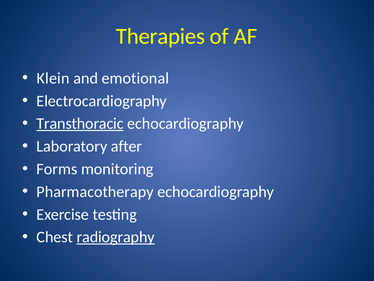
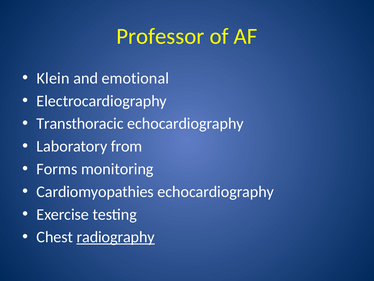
Therapies: Therapies -> Professor (160, 36)
Transthoracic underline: present -> none (80, 123)
after: after -> from (127, 146)
Pharmacotherapy: Pharmacotherapy -> Cardiomyopathies (95, 191)
